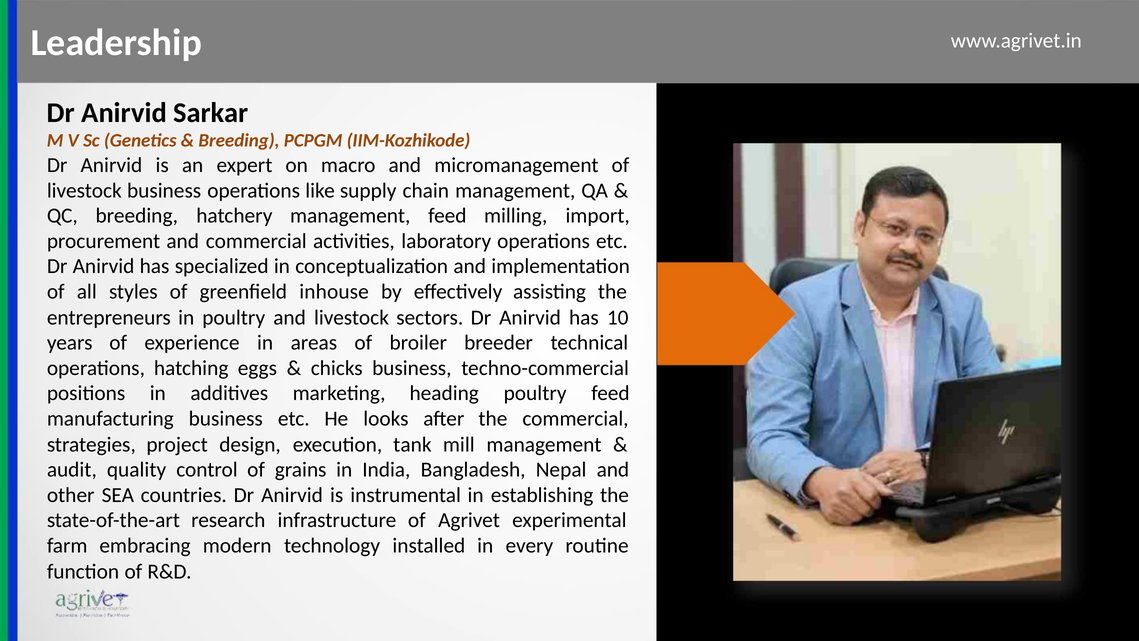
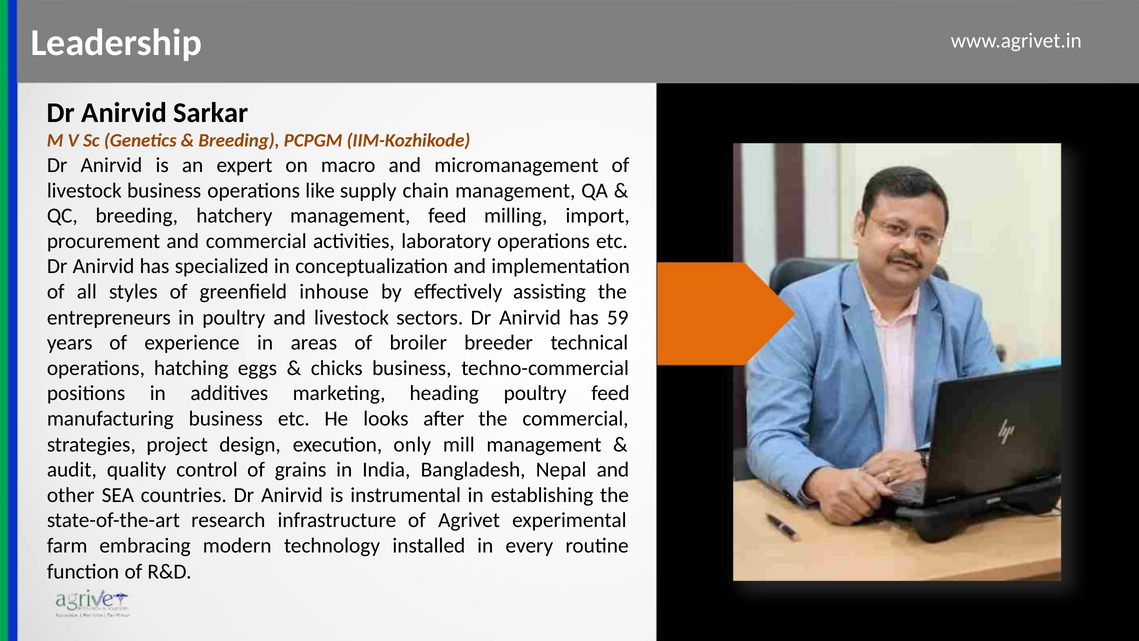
10: 10 -> 59 (618, 317)
tank: tank -> only (412, 444)
